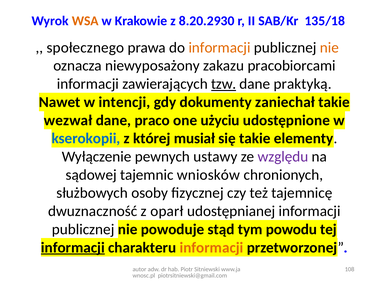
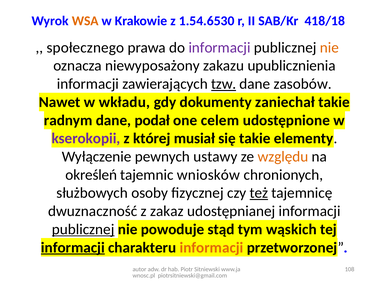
8.20.2930: 8.20.2930 -> 1.54.6530 (207, 21)
135/18: 135/18 -> 418/18 (325, 21)
informacji colour: orange -> purple (220, 48)
pracobiorcami: pracobiorcami -> upublicznienia (292, 66)
praktyką: praktyką -> zasobów (303, 84)
intencji: intencji -> wkładu (124, 102)
wezwał: wezwał -> radnym (68, 121)
praco: praco -> podał (152, 121)
użyciu: użyciu -> celem (220, 121)
kserokopii colour: blue -> purple (86, 139)
względu colour: purple -> orange (283, 157)
sądowej: sądowej -> określeń (91, 175)
też underline: none -> present (259, 193)
oparł: oparł -> zakaz (167, 212)
publicznej underline: none -> present (83, 230)
powodu: powodu -> wąskich (291, 230)
